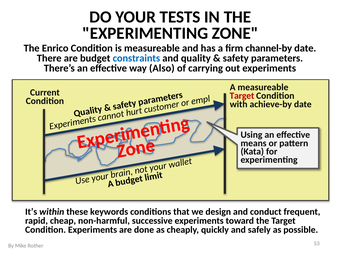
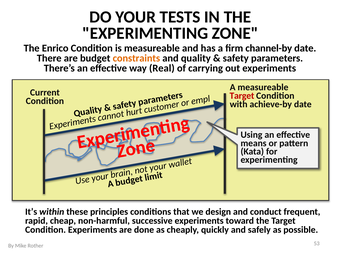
constraints colour: blue -> orange (136, 58)
Also: Also -> Real (162, 68)
keywords: keywords -> principles (109, 212)
